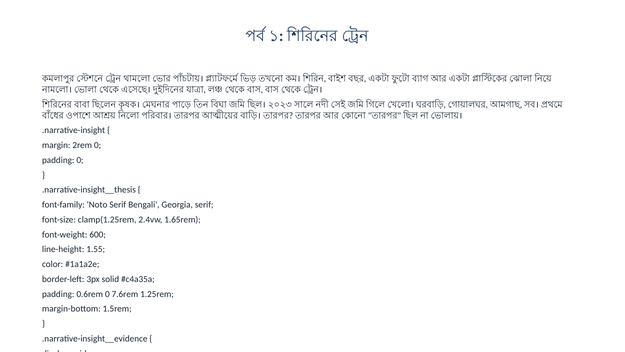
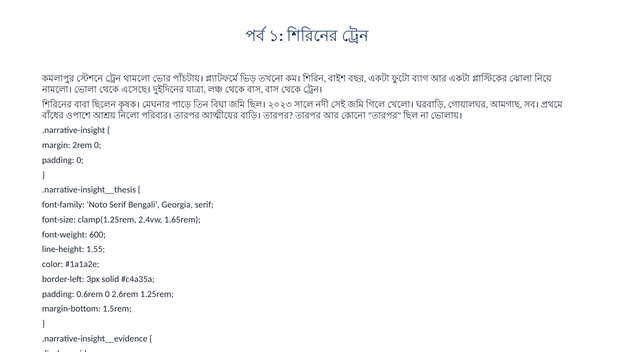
7.6rem: 7.6rem -> 2.6rem (125, 294)
